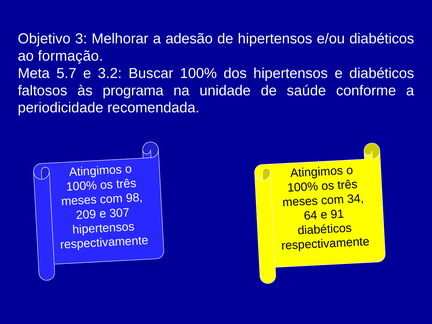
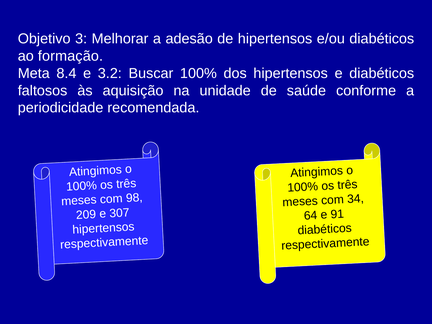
5.7: 5.7 -> 8.4 (66, 73)
programa: programa -> aquisição (133, 91)
